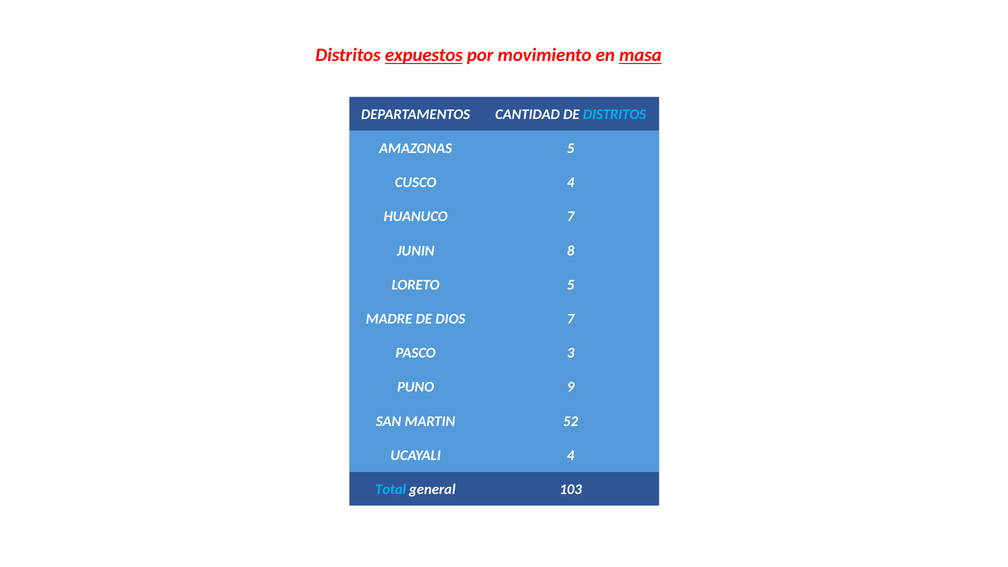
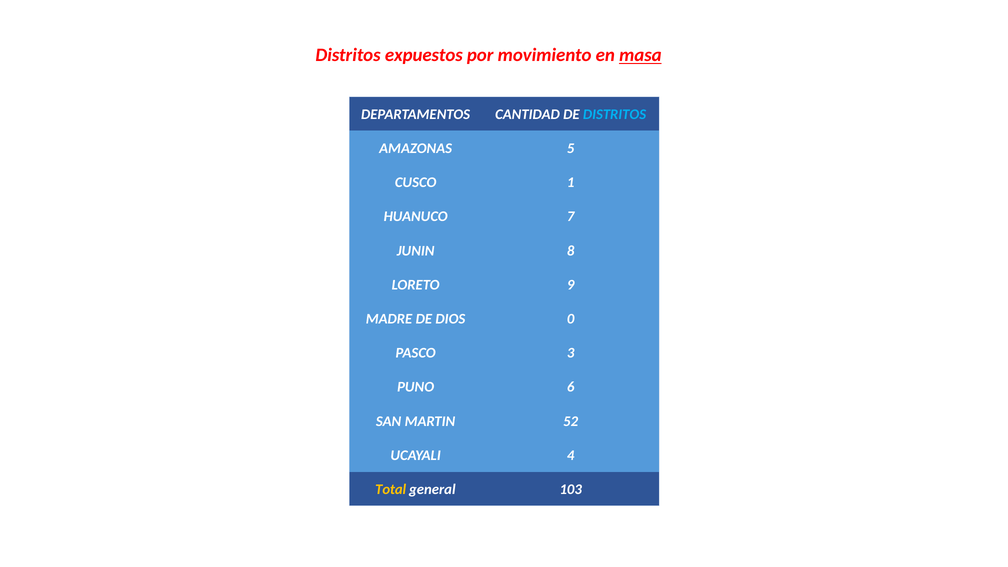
expuestos underline: present -> none (424, 55)
CUSCO 4: 4 -> 1 (571, 182)
LORETO 5: 5 -> 9 (571, 285)
DIOS 7: 7 -> 0 (571, 319)
9: 9 -> 6 (571, 387)
Total colour: light blue -> yellow (391, 489)
